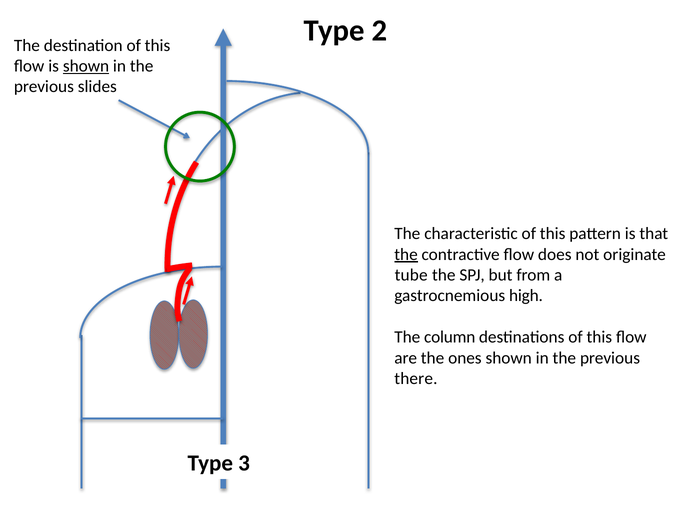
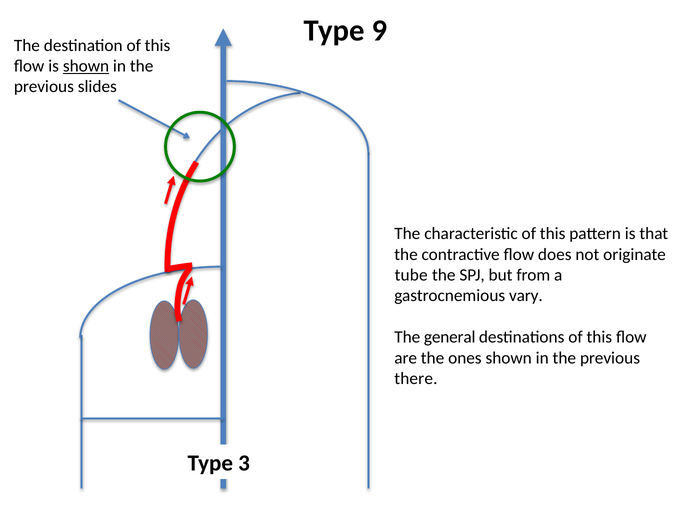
2: 2 -> 9 (379, 30)
the underline: present -> none (406, 254)
high: high -> vary (526, 296)
column: column -> general (450, 337)
